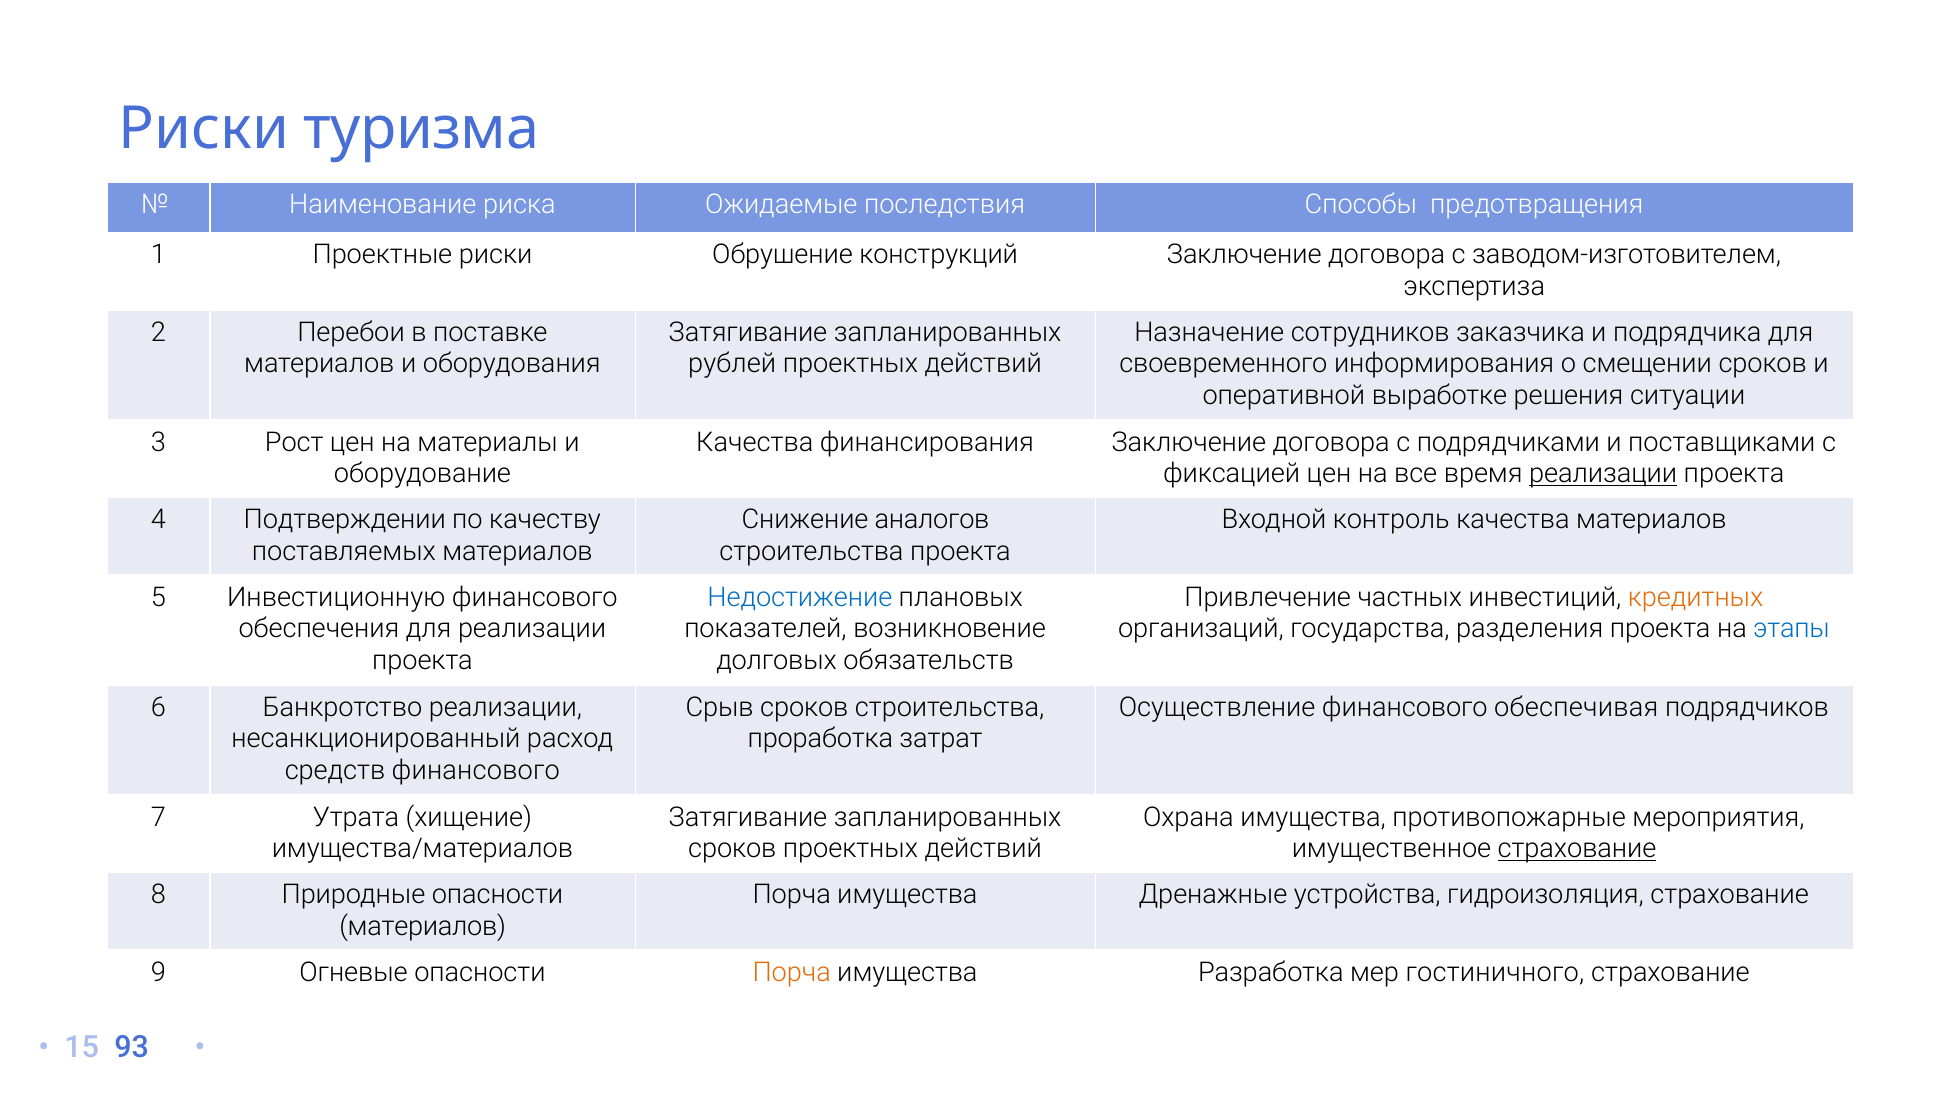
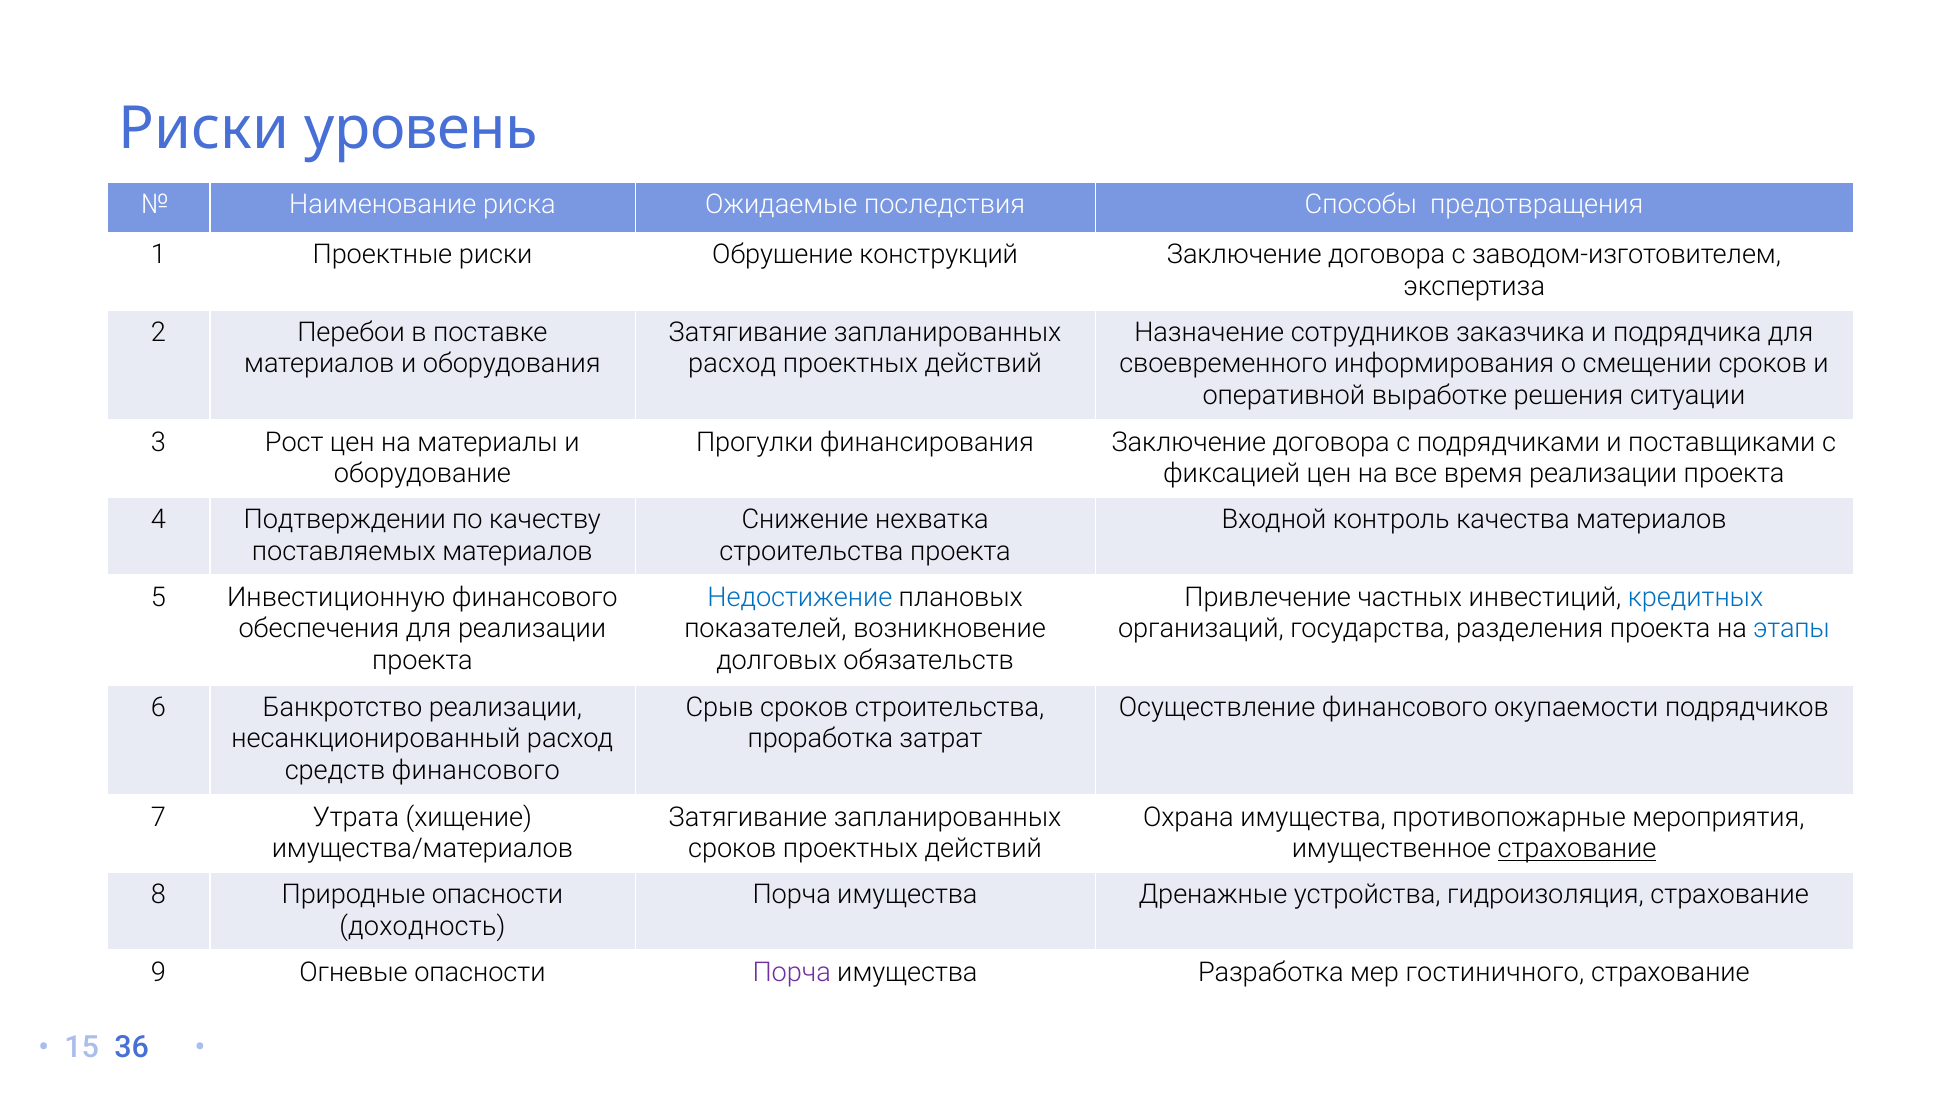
туризма: туризма -> уровень (422, 129)
рублей: рублей -> расход (732, 364)
Качества: Качества -> Прогулки (755, 442)
реализации underline: present -> none (1603, 474)
аналогов: аналогов -> нехватка (932, 520)
кредитных colour: orange -> blue (1696, 597)
обеспечивая: обеспечивая -> окупаемости (1576, 707)
материалов: материалов -> доходность (422, 926)
Порча colour: orange -> purple (792, 972)
93: 93 -> 36 (132, 1048)
